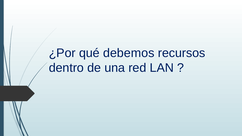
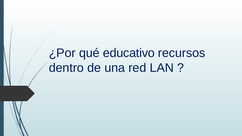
debemos: debemos -> educativo (129, 53)
